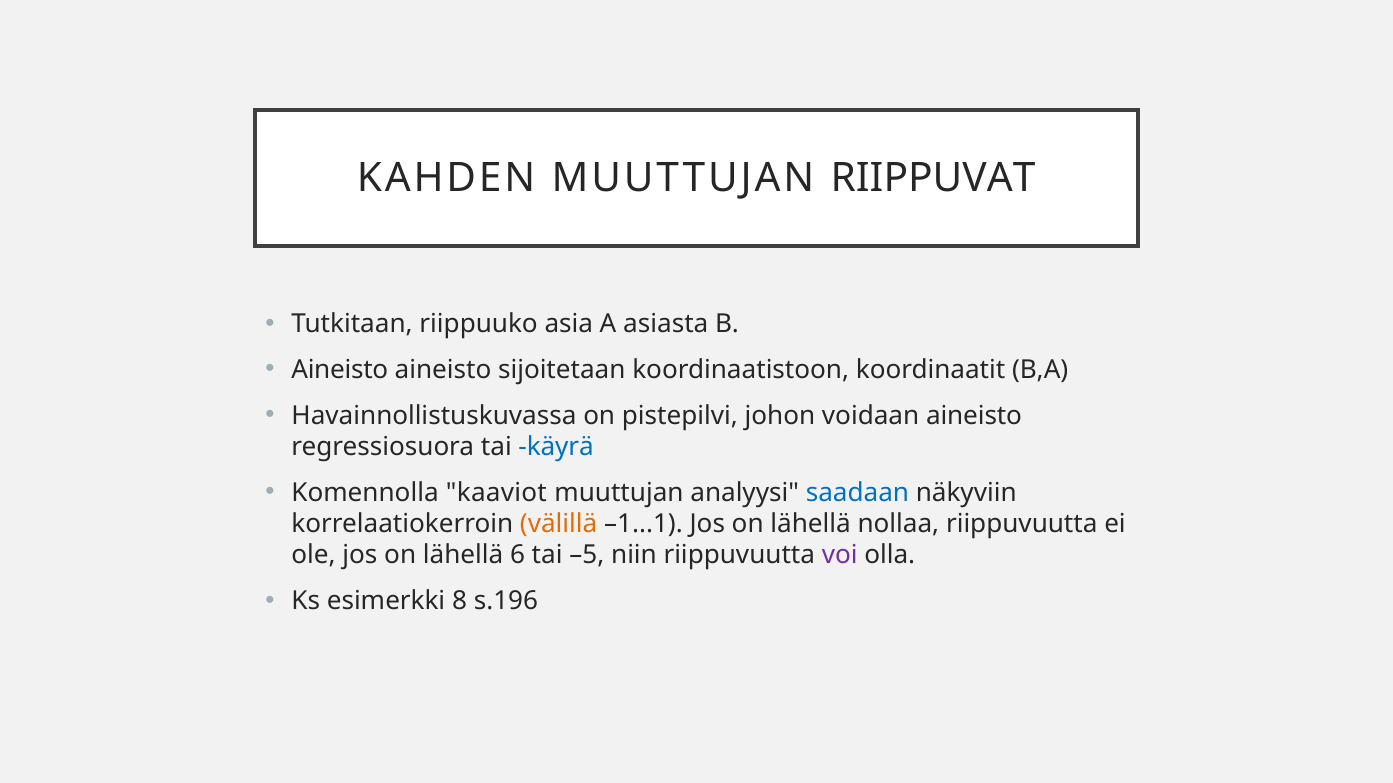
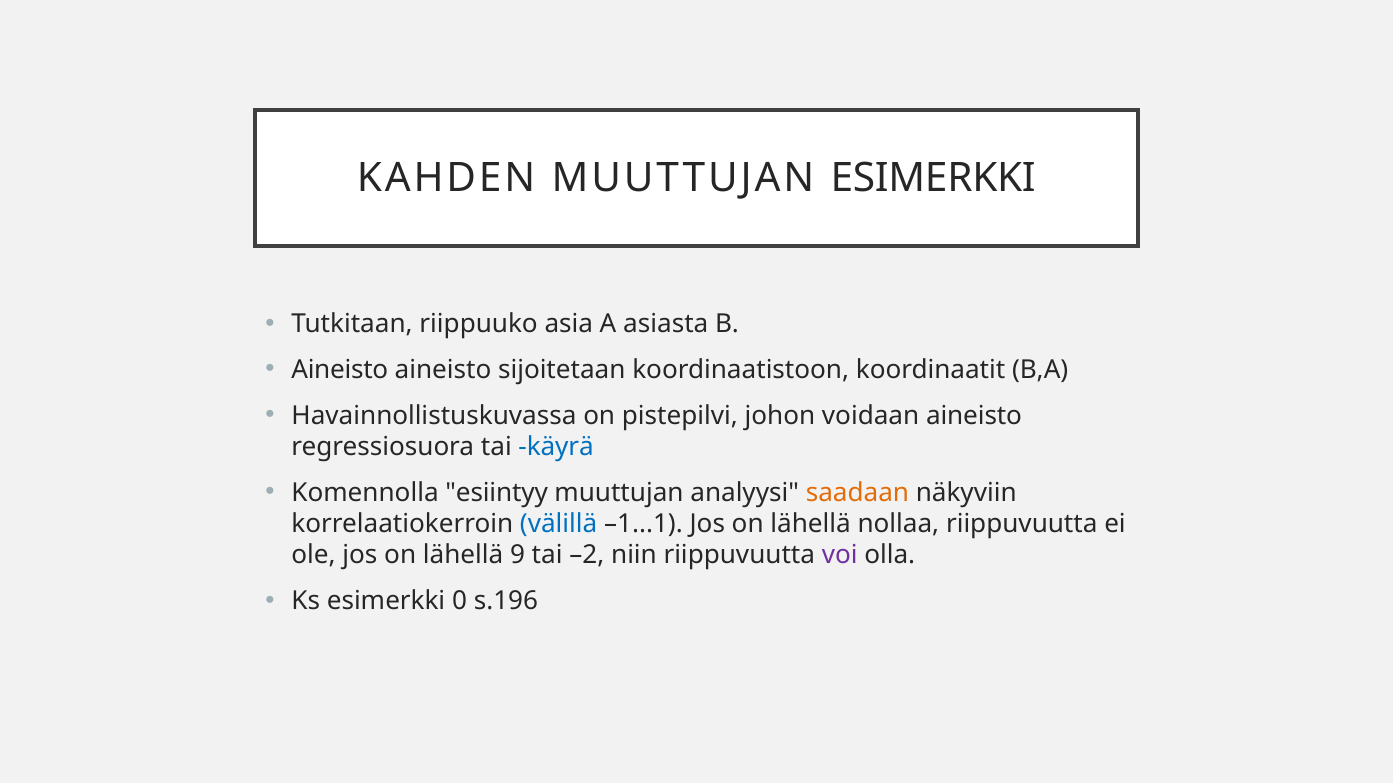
MUUTTUJAN RIIPPUVAT: RIIPPUVAT -> ESIMERKKI (933, 178)
kaaviot: kaaviot -> esiintyy (497, 493)
saadaan colour: blue -> orange (857, 493)
välillä colour: orange -> blue (559, 524)
6: 6 -> 9 (517, 556)
–5: –5 -> –2 (587, 556)
8: 8 -> 0 (460, 602)
